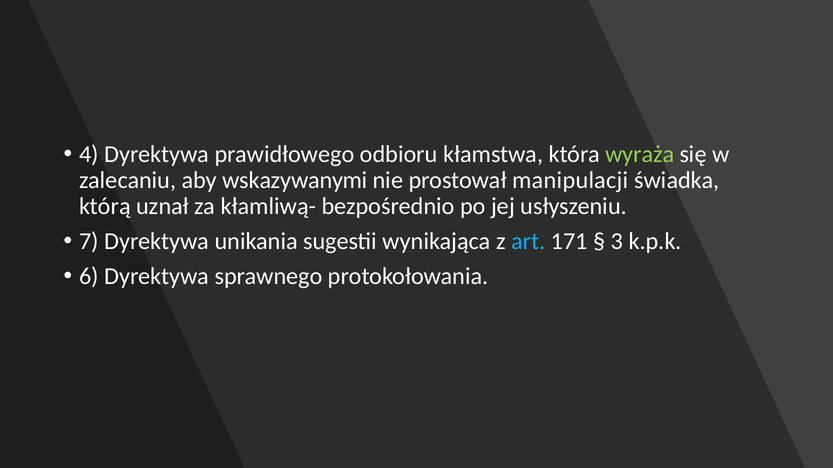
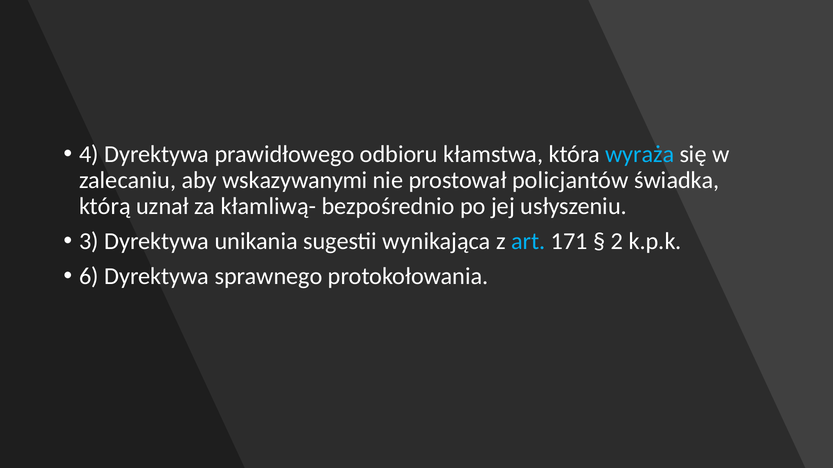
wyraża colour: light green -> light blue (640, 154)
manipulacji: manipulacji -> policjantów (570, 180)
7: 7 -> 3 (89, 242)
3: 3 -> 2 (617, 242)
